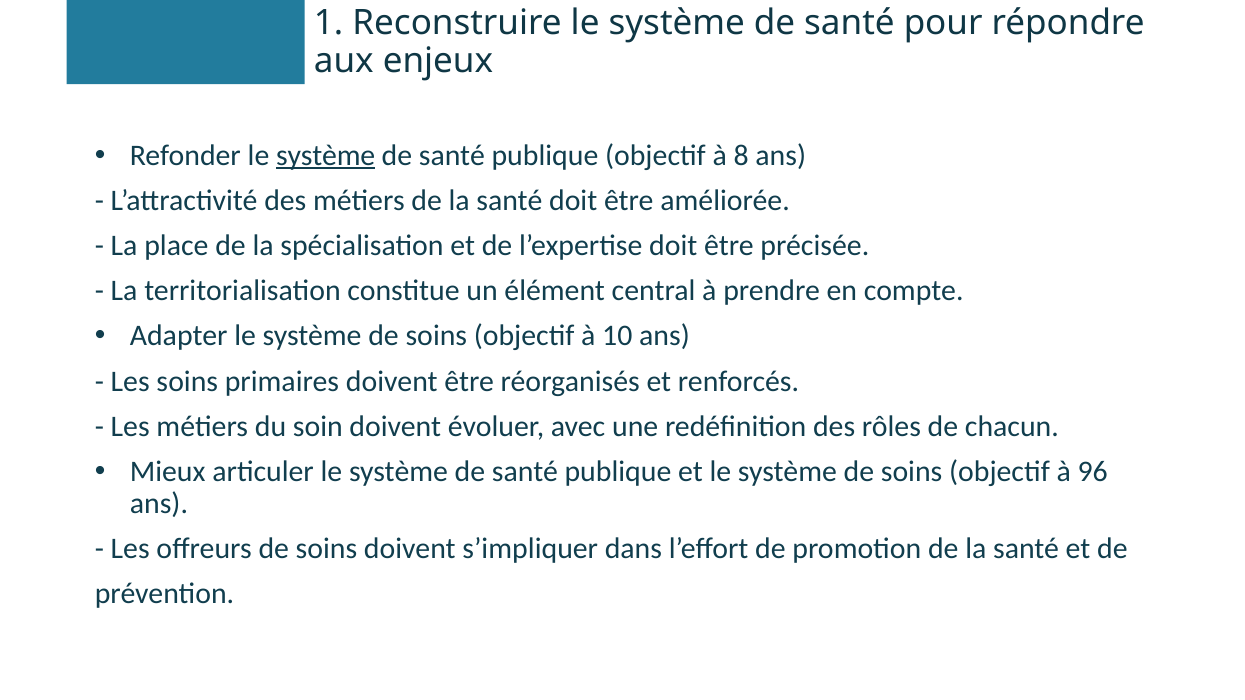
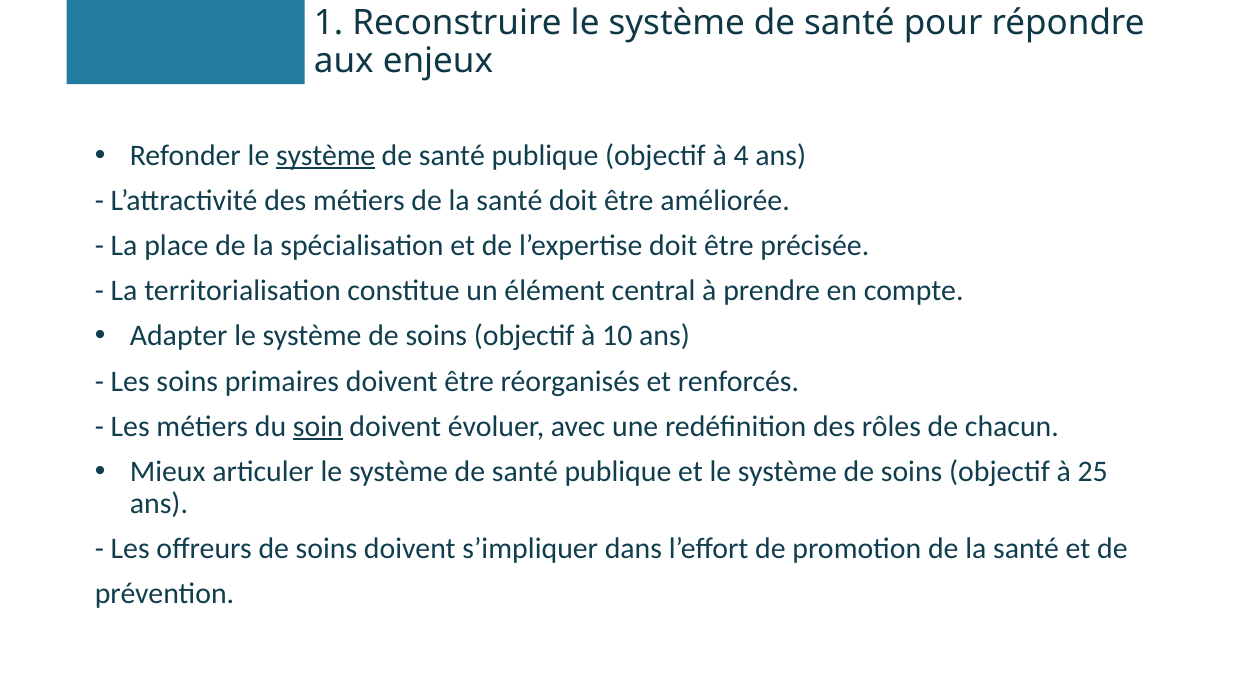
8: 8 -> 4 (741, 155)
soin underline: none -> present (318, 427)
96: 96 -> 25 (1093, 472)
